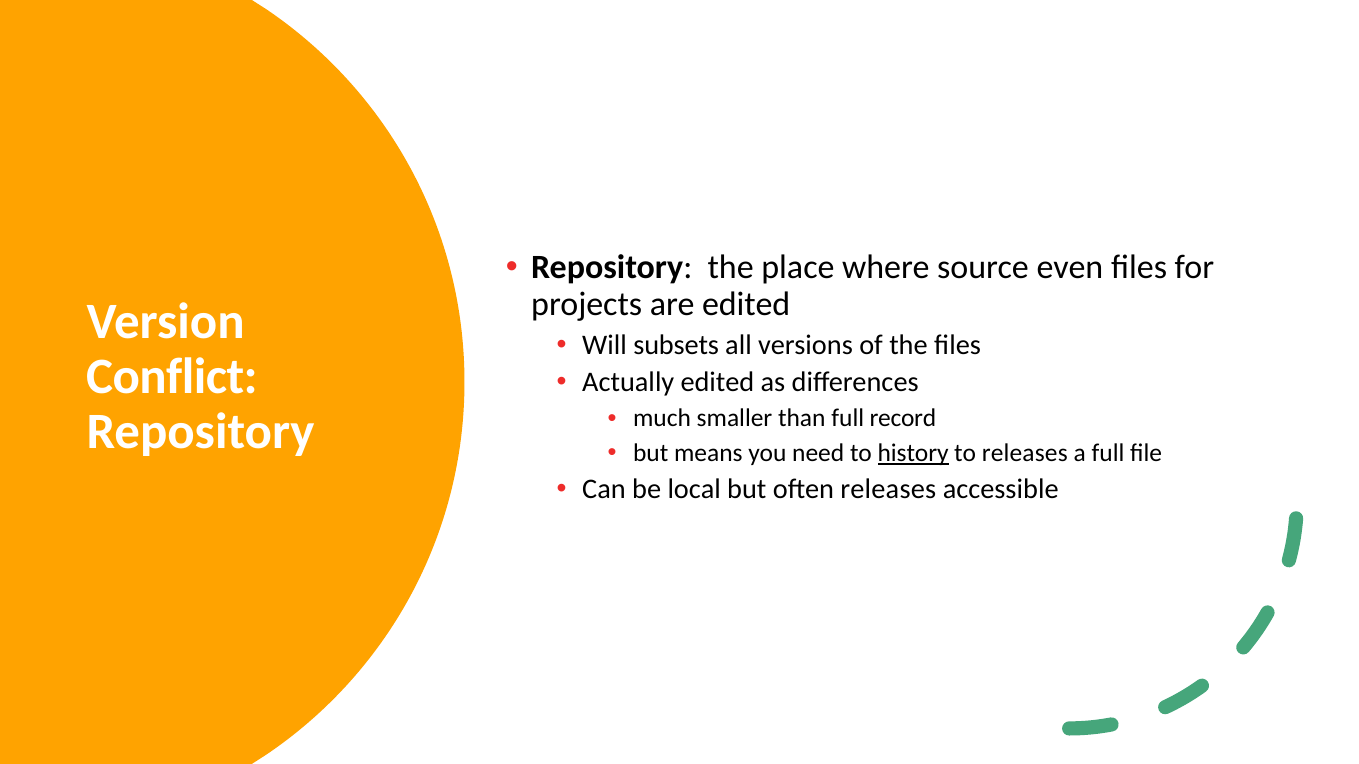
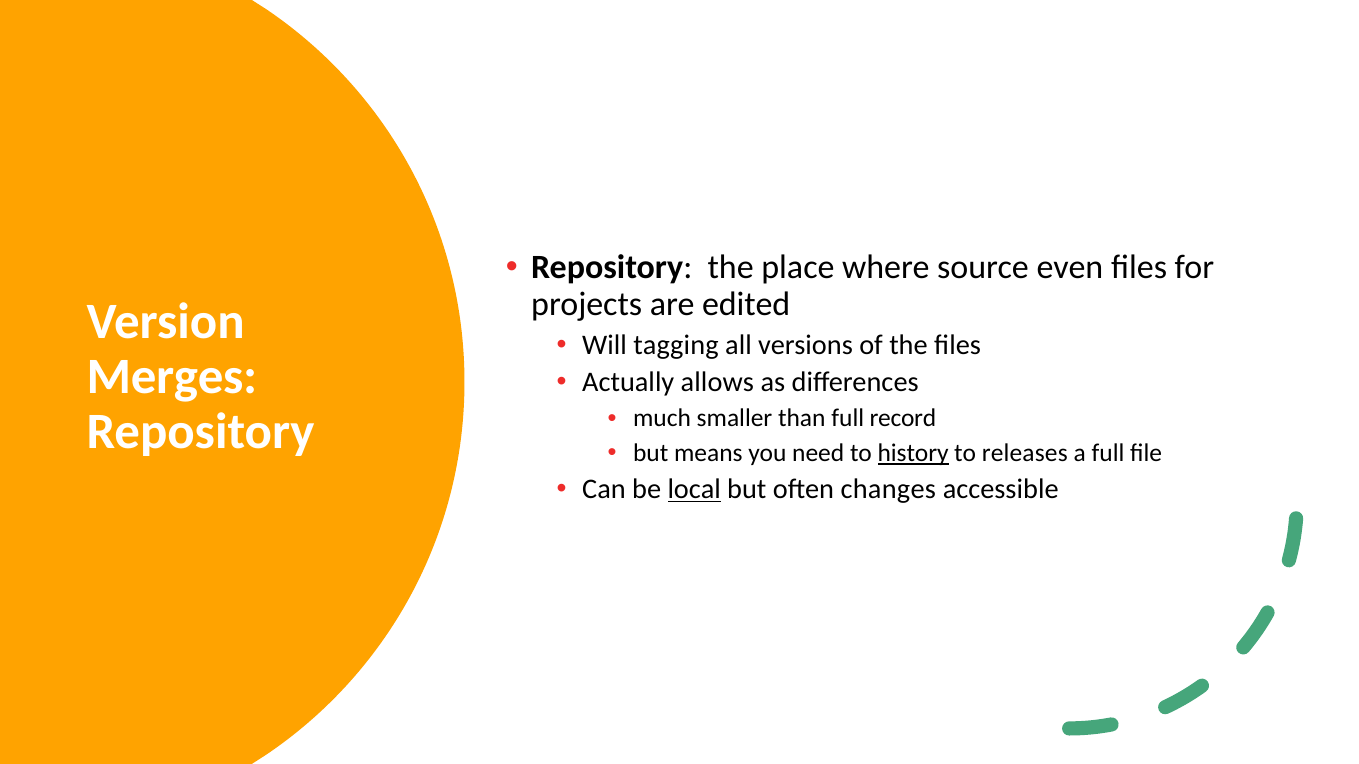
subsets: subsets -> tagging (676, 345)
Conflict: Conflict -> Merges (172, 377)
Actually edited: edited -> allows (717, 383)
local underline: none -> present (694, 490)
often releases: releases -> changes (888, 490)
